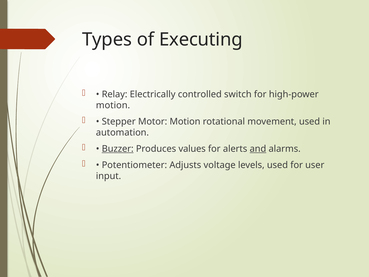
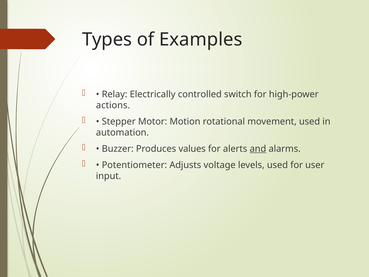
Executing: Executing -> Examples (201, 39)
motion: motion -> actions (113, 105)
Buzzer underline: present -> none (118, 149)
